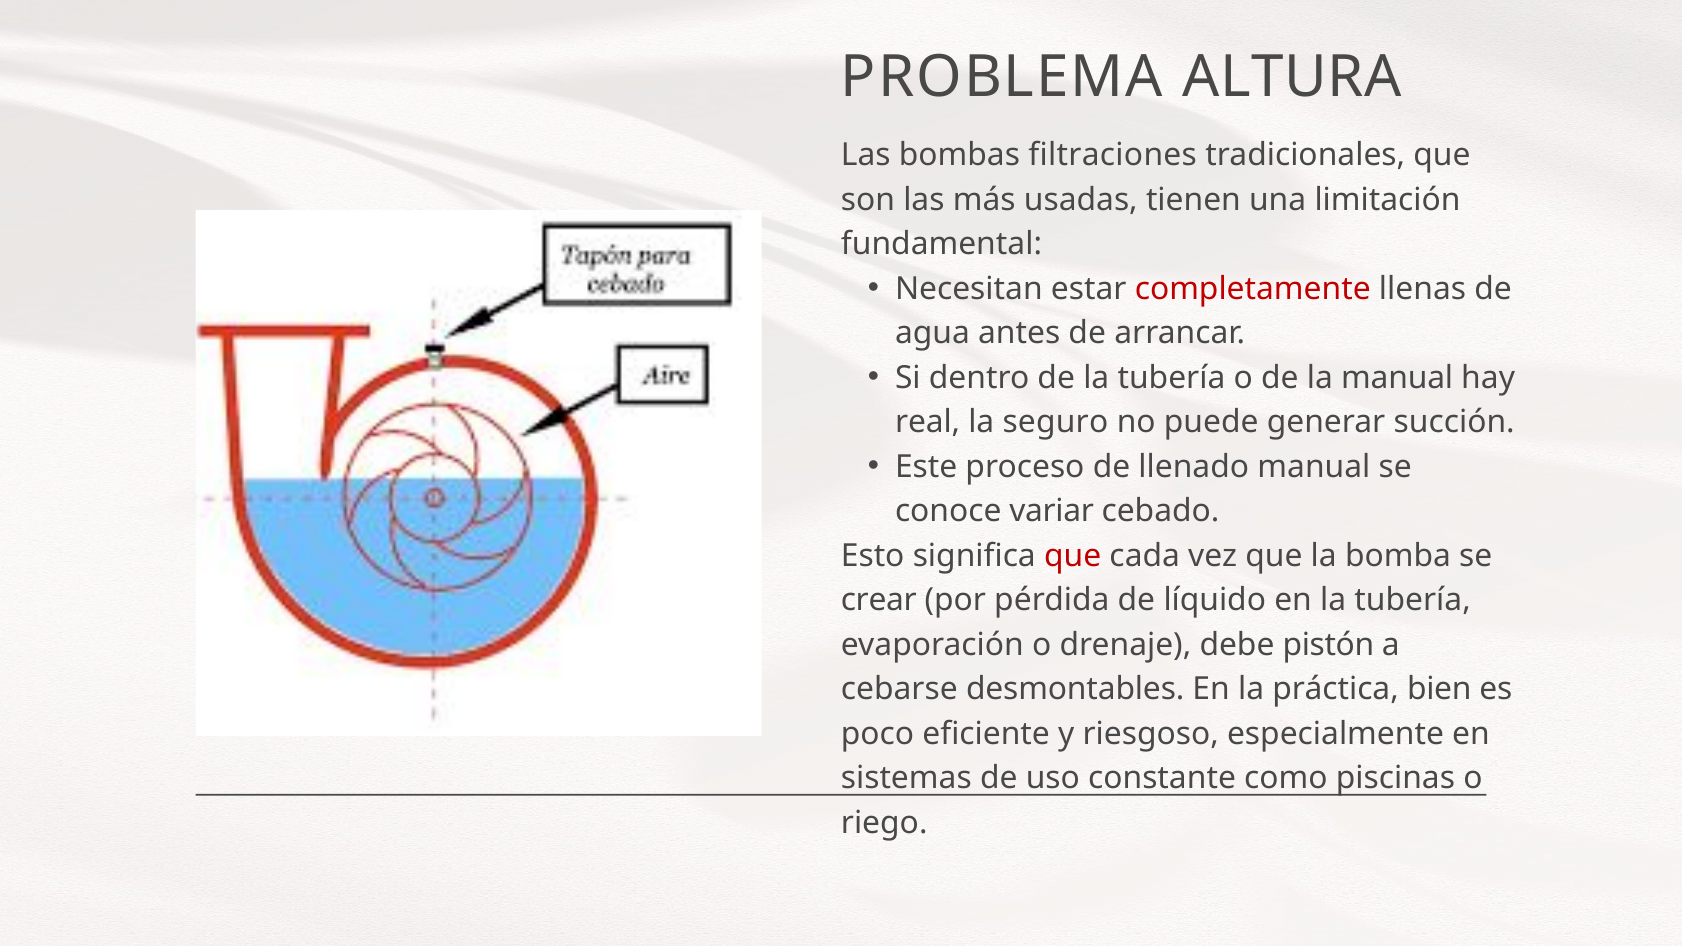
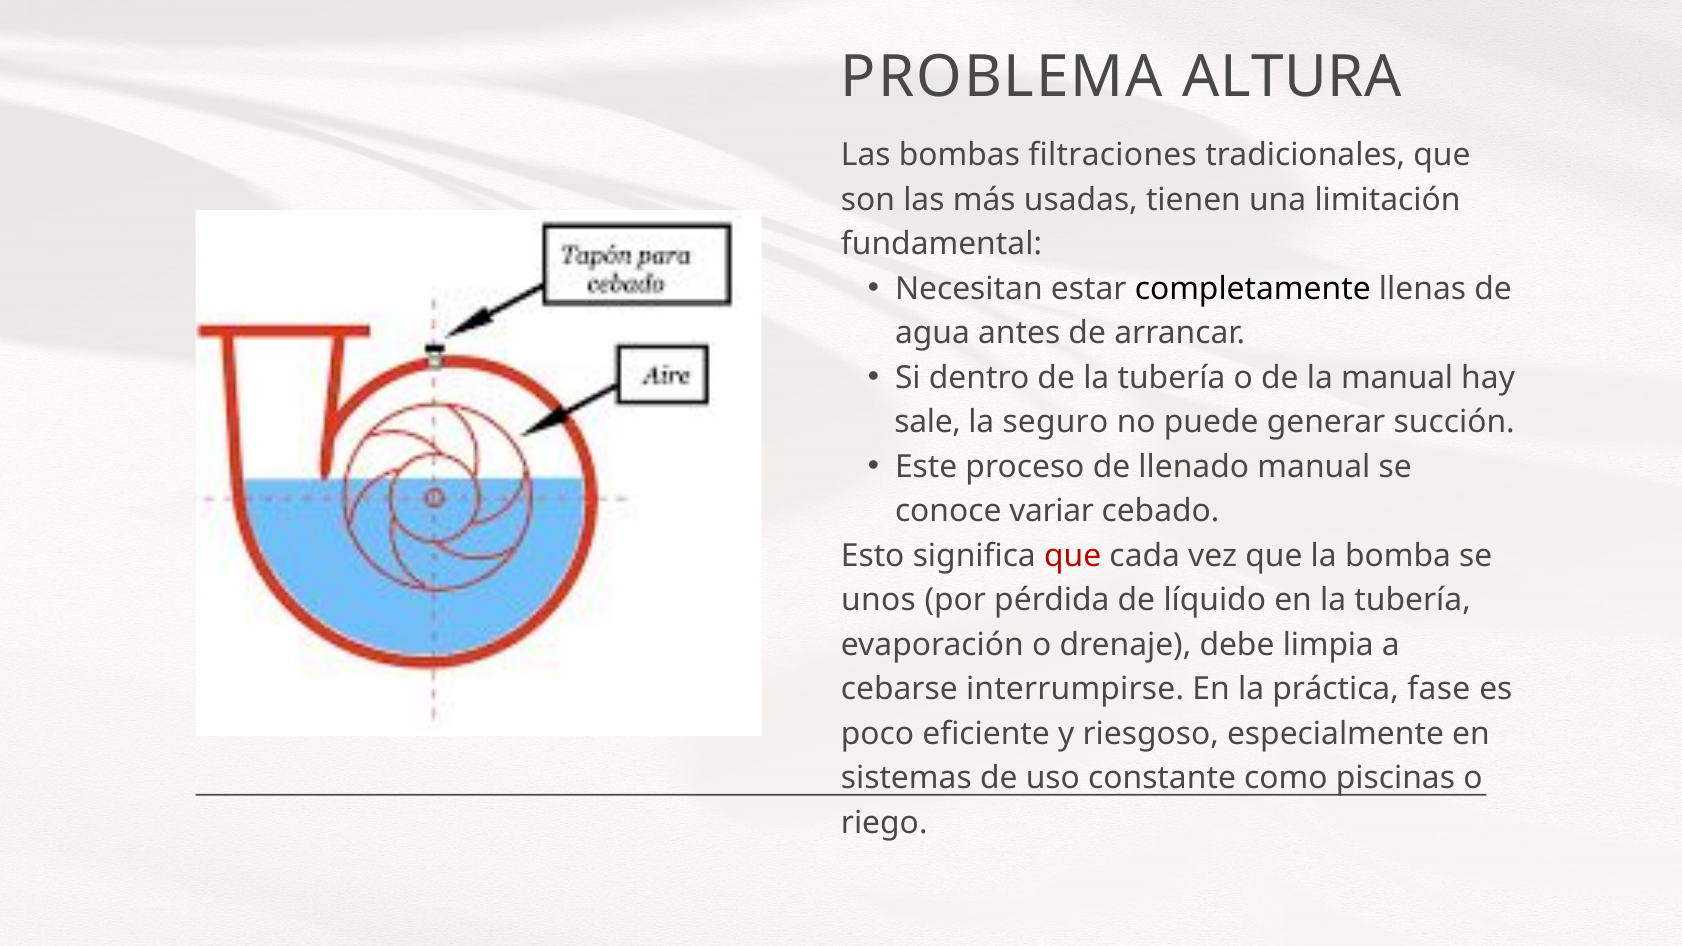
completamente colour: red -> black (1253, 289)
real: real -> sale (928, 422)
crear: crear -> unos (878, 600)
pistón: pistón -> limpia (1328, 645)
desmontables: desmontables -> interrumpirse (1075, 689)
bien: bien -> fase (1439, 689)
